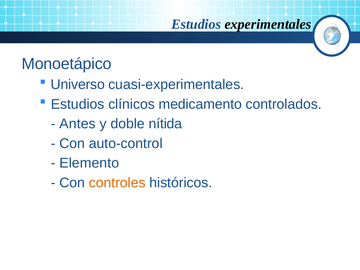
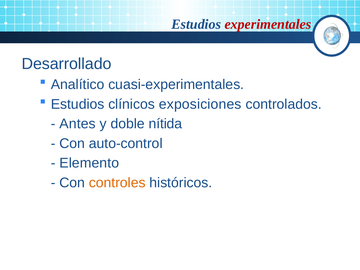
experimentales colour: black -> red (268, 24)
Monoetápico: Monoetápico -> Desarrollado (67, 64)
Universo: Universo -> Analítico (78, 85)
medicamento: medicamento -> exposiciones (200, 104)
